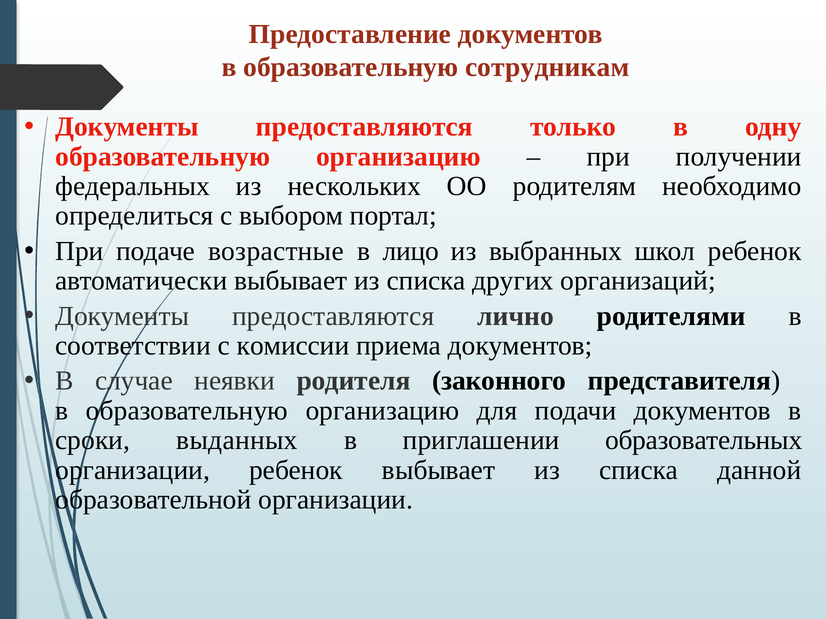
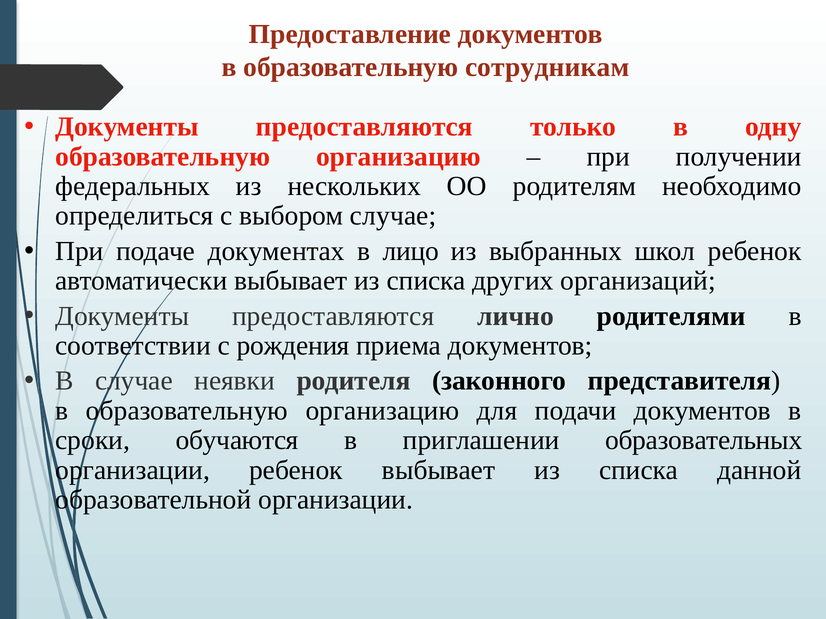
выбором портал: портал -> случае (393, 216)
возрастные: возрастные -> документах (276, 251)
комиссии: комиссии -> рождения (293, 346)
выданных: выданных -> обучаются (237, 441)
